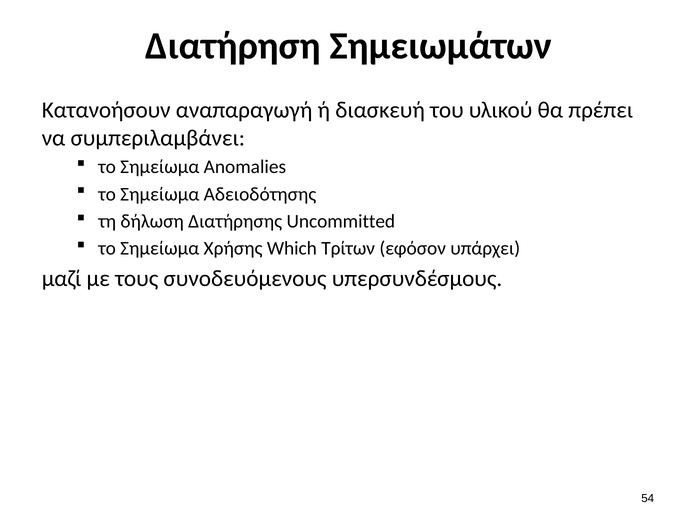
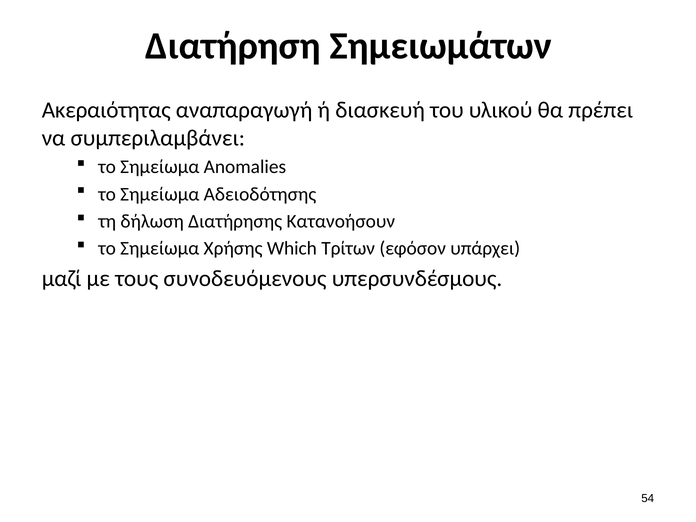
Κατανοήσουν: Κατανοήσουν -> Ακεραιότητας (106, 110)
Uncommitted: Uncommitted -> Κατανοήσουν (341, 221)
